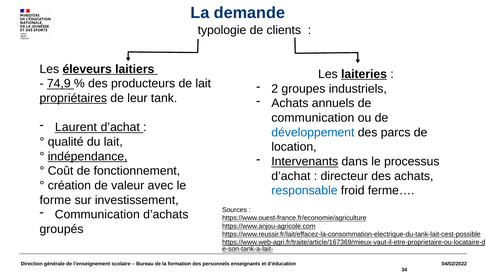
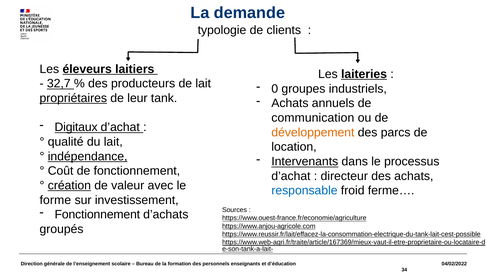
74,9: 74,9 -> 32,7 (59, 84)
2: 2 -> 0 (275, 89)
Laurent: Laurent -> Digitaux (76, 127)
développement colour: blue -> orange (313, 133)
création underline: none -> present (69, 186)
Communication: Communication -> Fonctionnement (97, 215)
